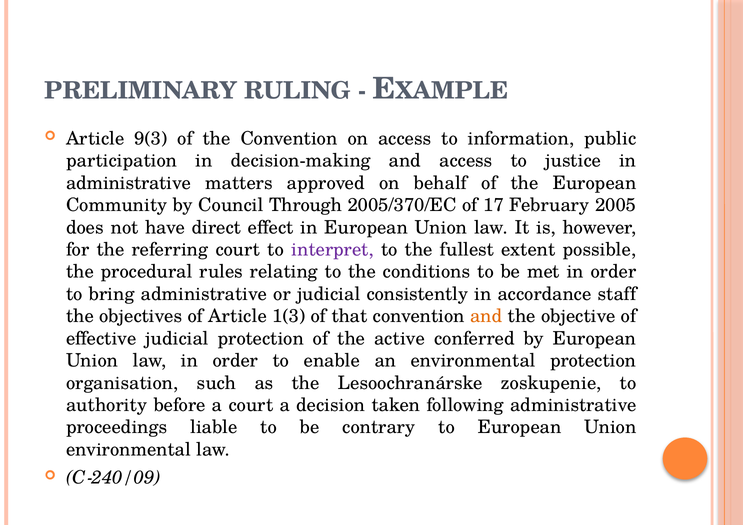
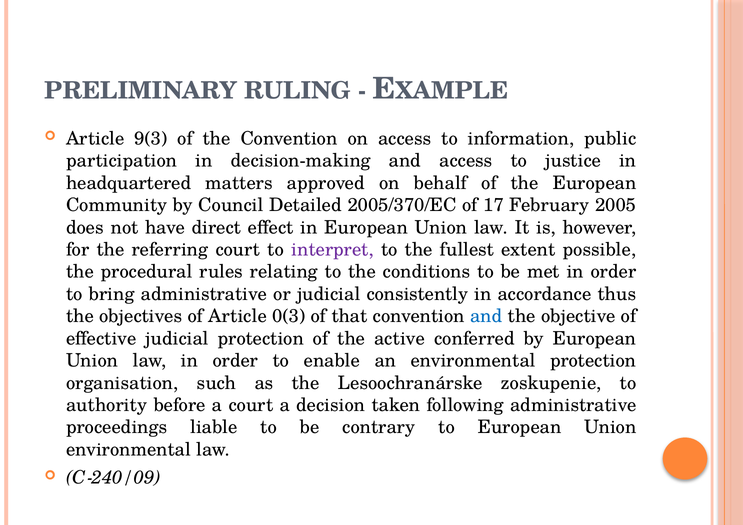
administrative: administrative -> headquartered (129, 183)
Through: Through -> Detailed (306, 205)
staff: staff -> thus (617, 294)
1(3: 1(3 -> 0(3 (289, 317)
and colour: orange -> blue (486, 317)
